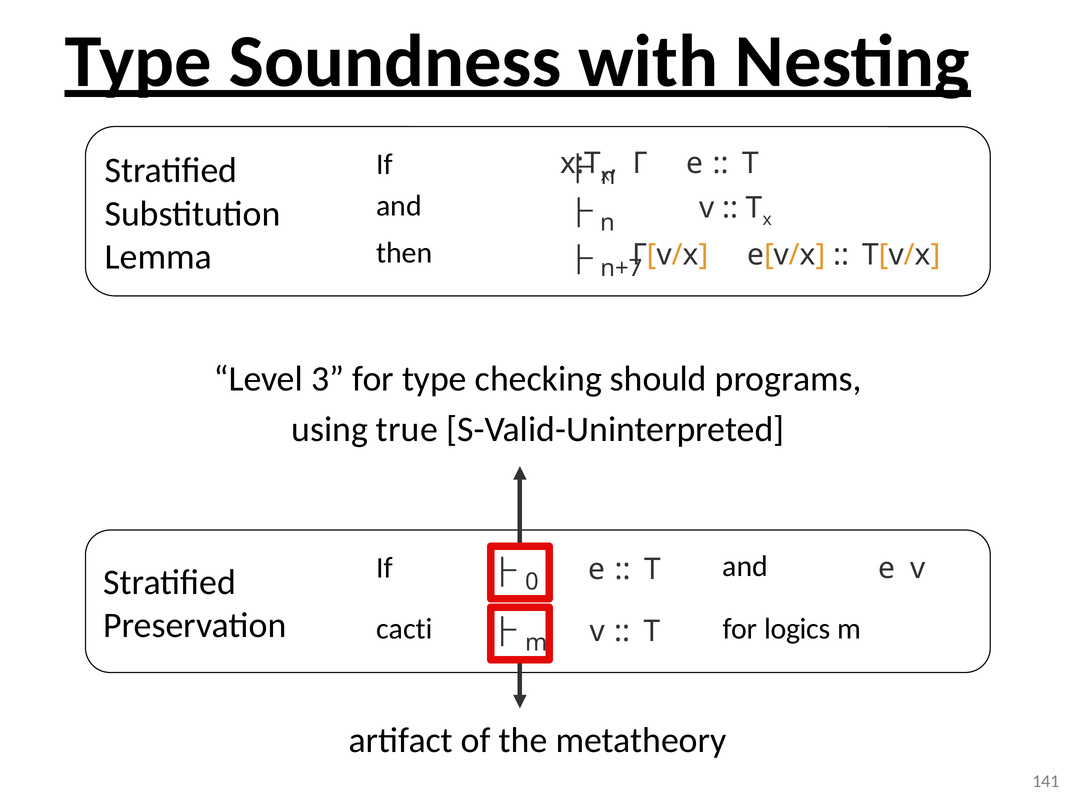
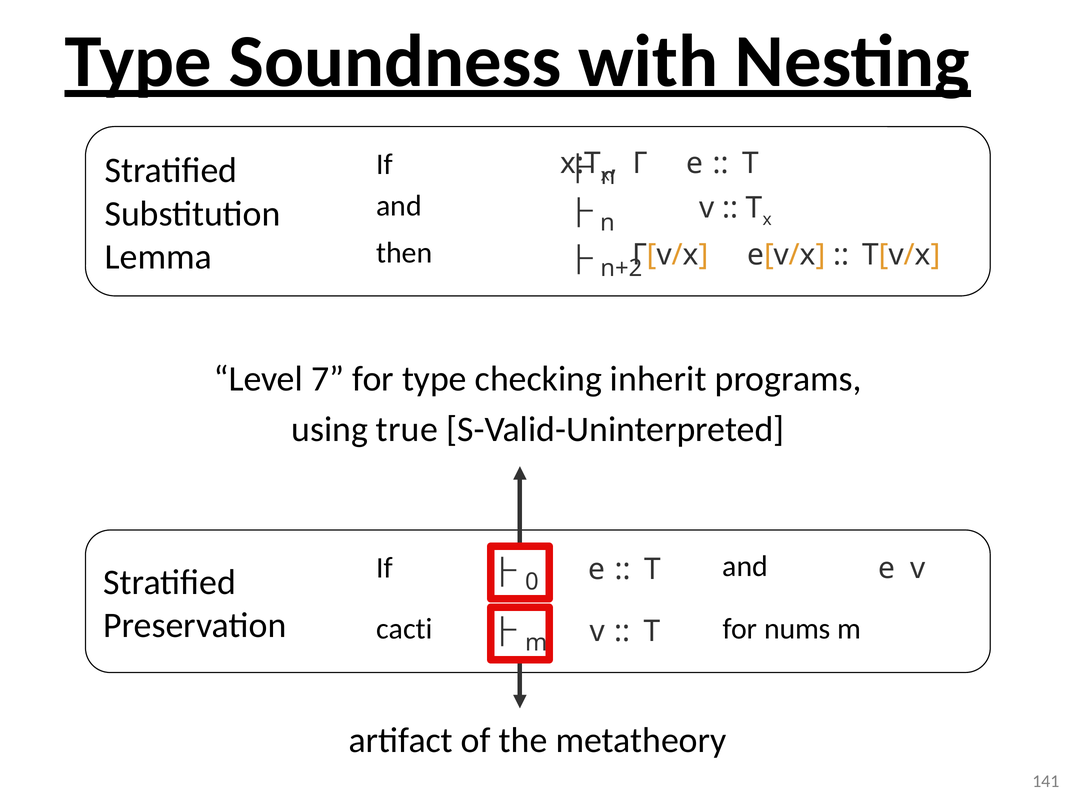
n+7: n+7 -> n+2 (621, 268)
3: 3 -> 7 (328, 379)
should: should -> inherit (658, 379)
logics: logics -> nums (797, 628)
